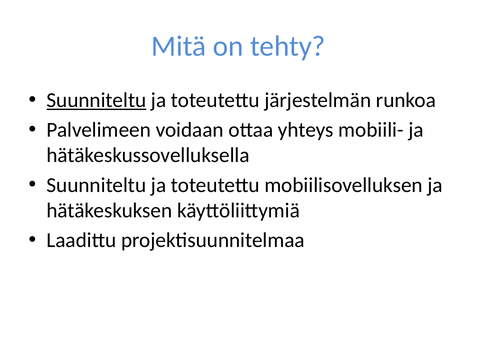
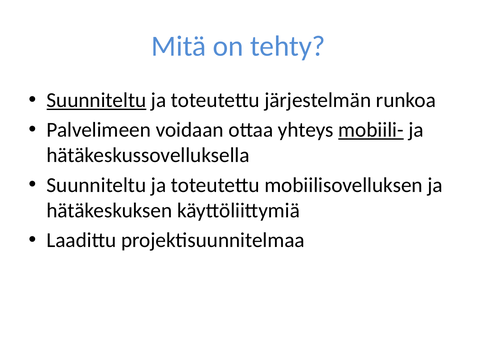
mobiili- underline: none -> present (371, 130)
